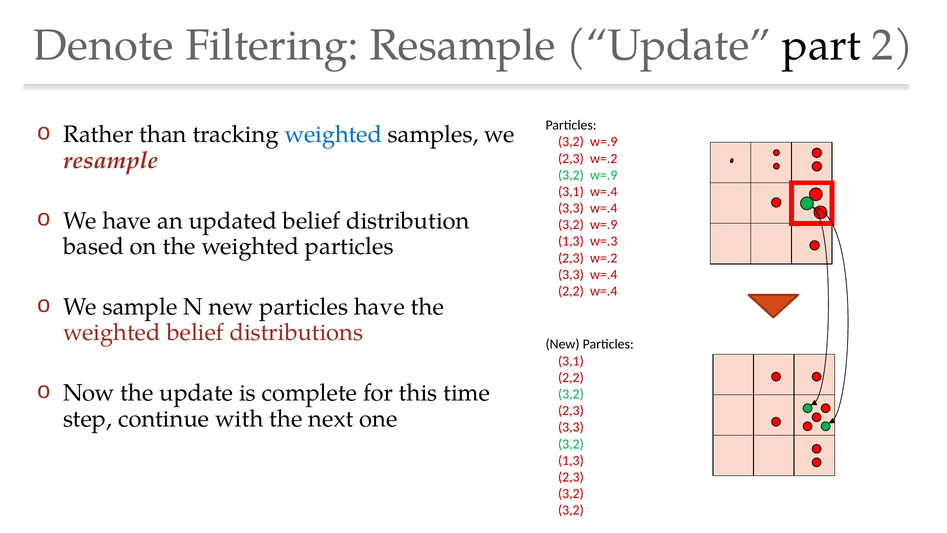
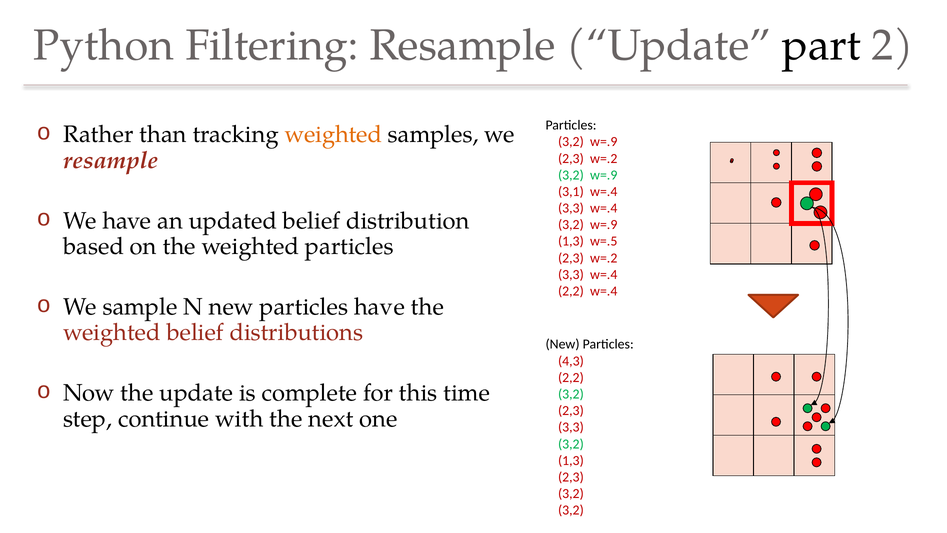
Denote: Denote -> Python (104, 45)
weighted colour: blue -> orange (333, 135)
w=.3: w=.3 -> w=.5 (604, 241)
3,1: 3,1 -> 4,3 (571, 361)
